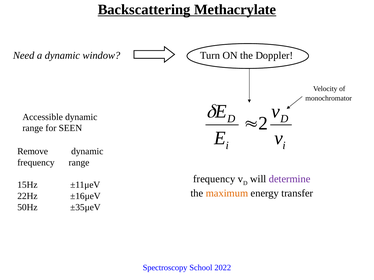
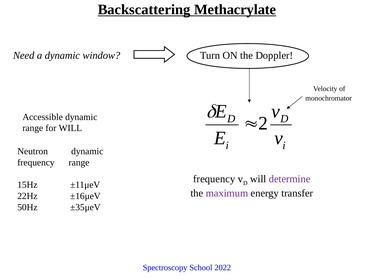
for SEEN: SEEN -> WILL (70, 128)
Remove: Remove -> Neutron (33, 152)
maximum colour: orange -> purple (227, 193)
